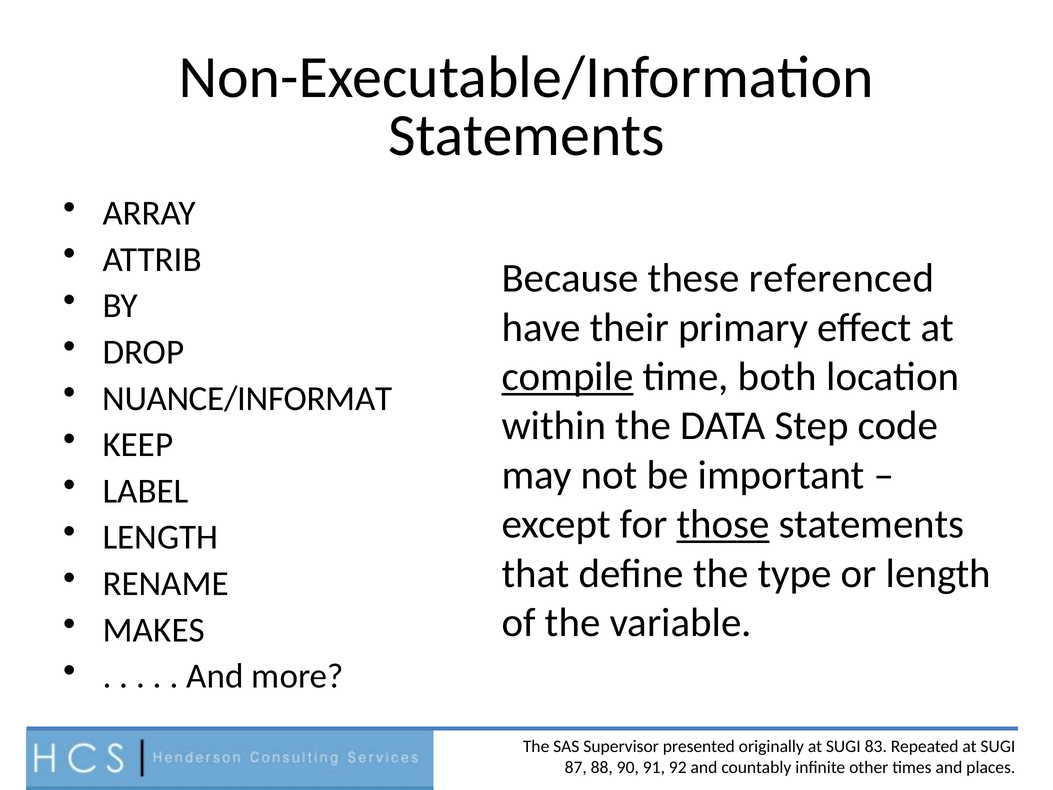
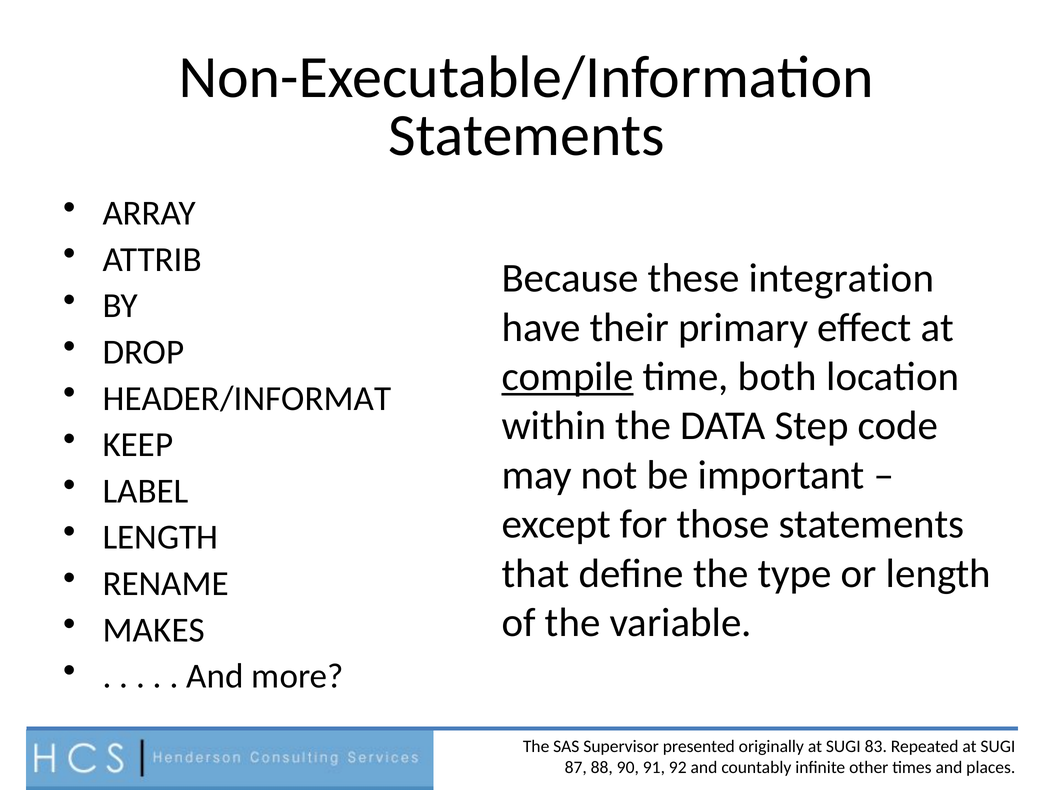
referenced: referenced -> integration (842, 278)
NUANCE/INFORMAT: NUANCE/INFORMAT -> HEADER/INFORMAT (247, 398)
those underline: present -> none (723, 524)
